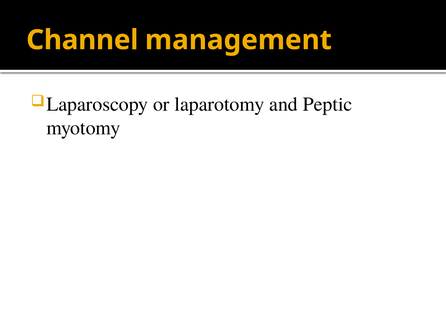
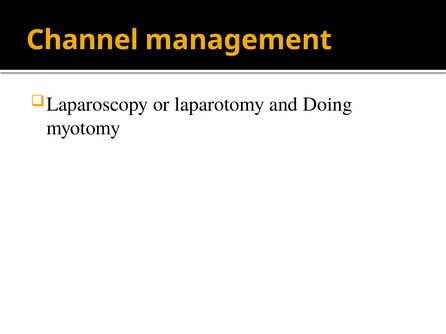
Peptic: Peptic -> Doing (328, 104)
